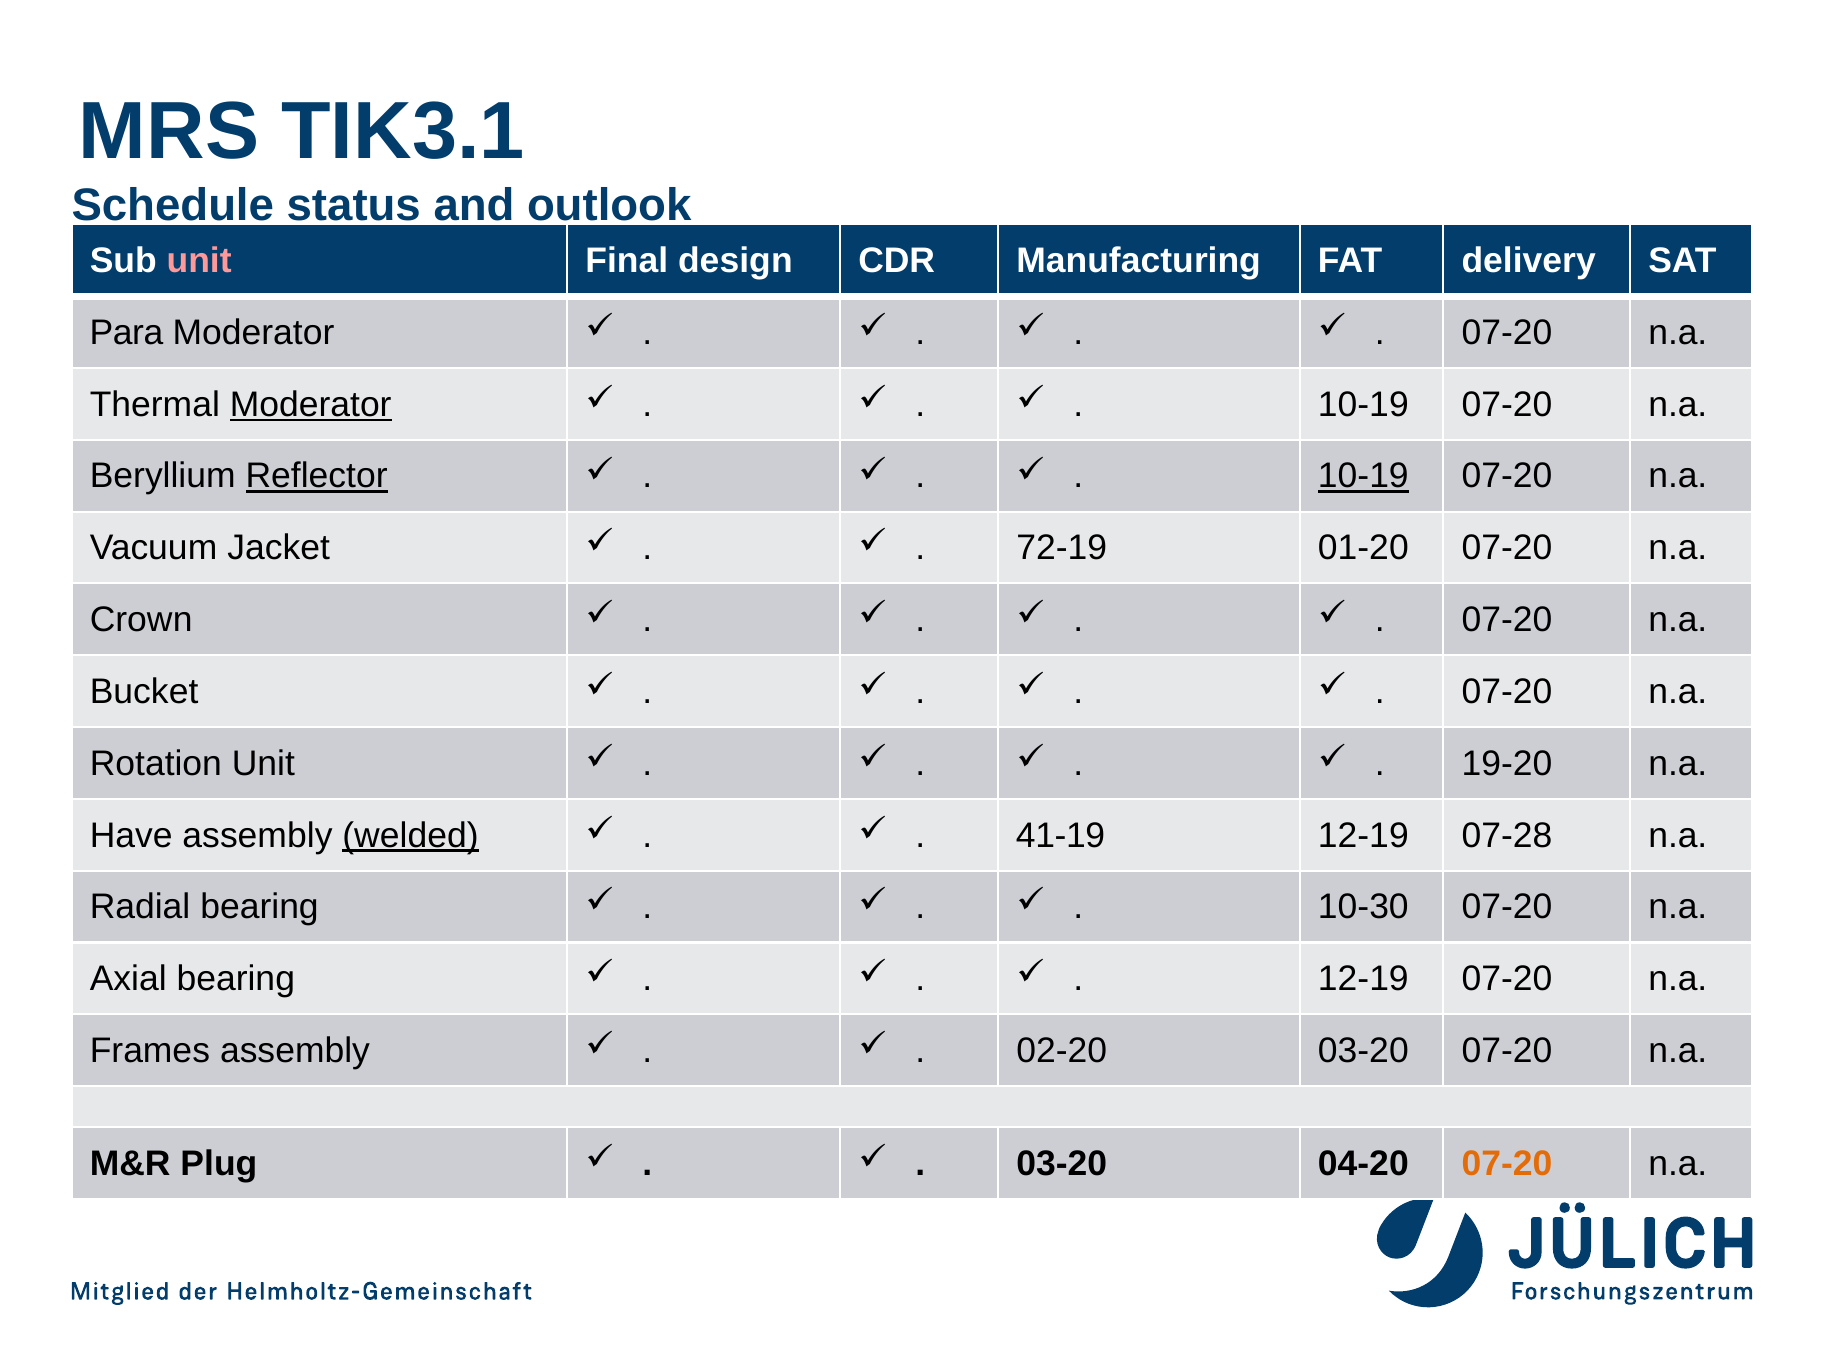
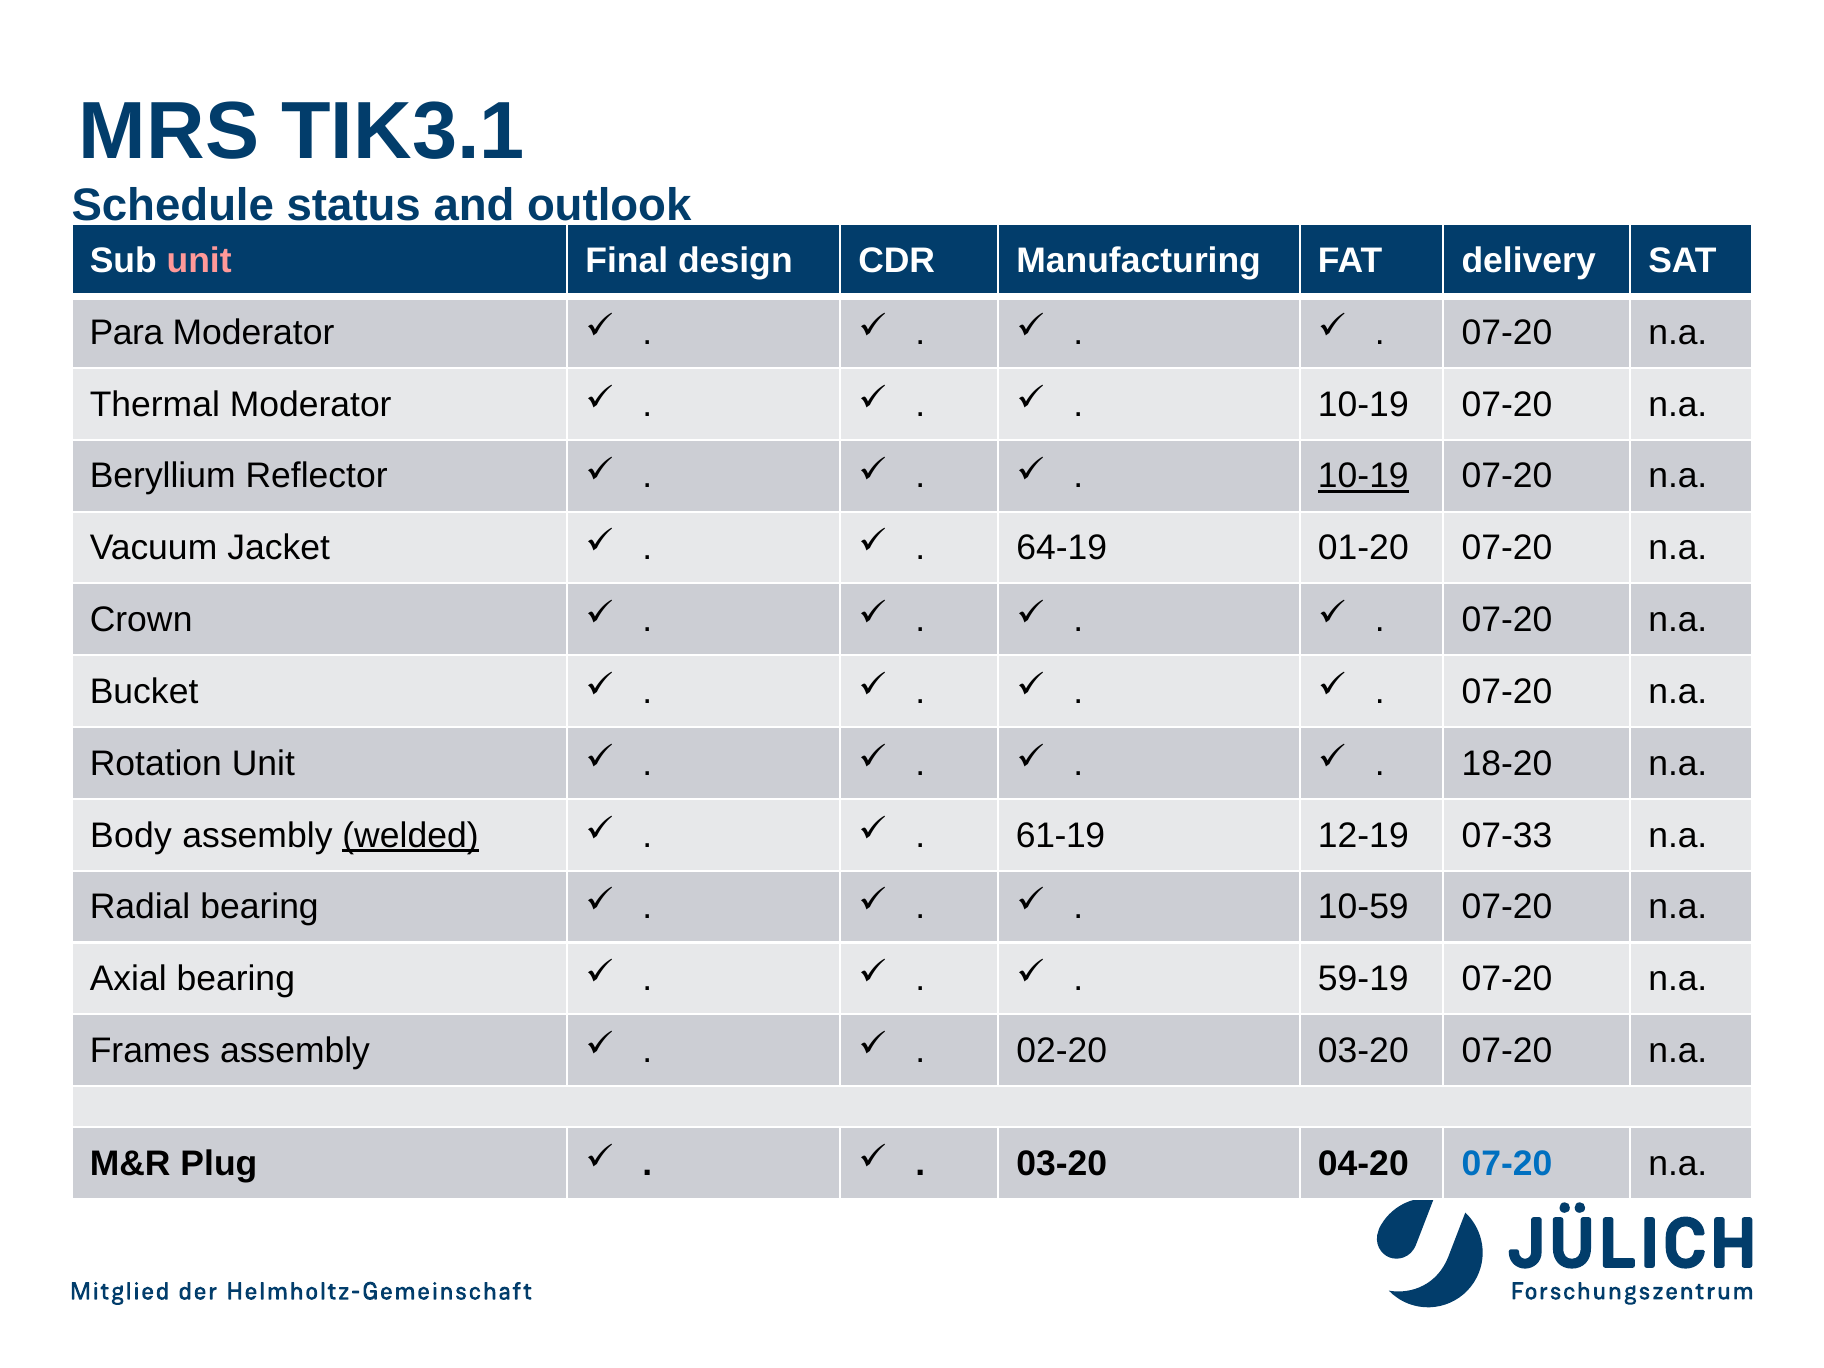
Moderator underline: present -> none (311, 404)
Reflector underline: present -> none (317, 476)
72-19: 72-19 -> 64-19 (1062, 548)
19-20: 19-20 -> 18-20 (1507, 763)
Have: Have -> Body (131, 835)
41-19: 41-19 -> 61-19 (1061, 835)
07-28: 07-28 -> 07-33 (1507, 835)
10-30: 10-30 -> 10-59 (1363, 907)
12-19: 12-19 -> 59-19 (1363, 979)
07-20 colour: orange -> blue (1507, 1164)
